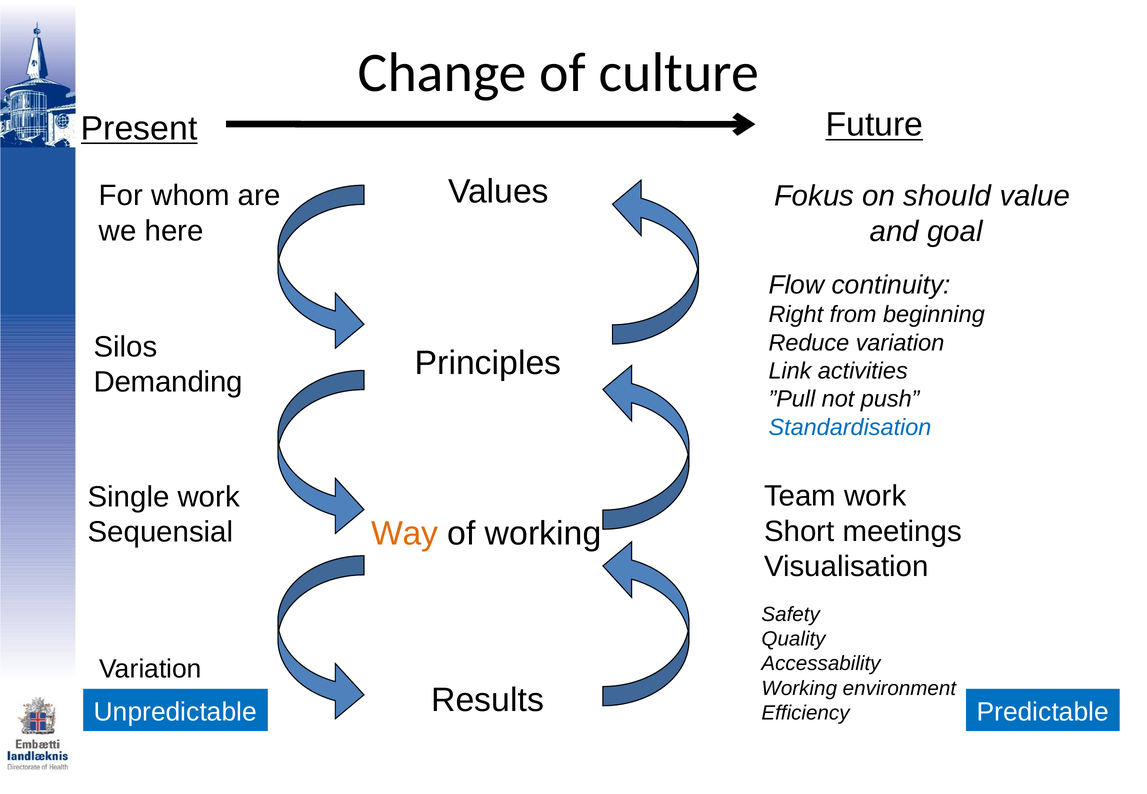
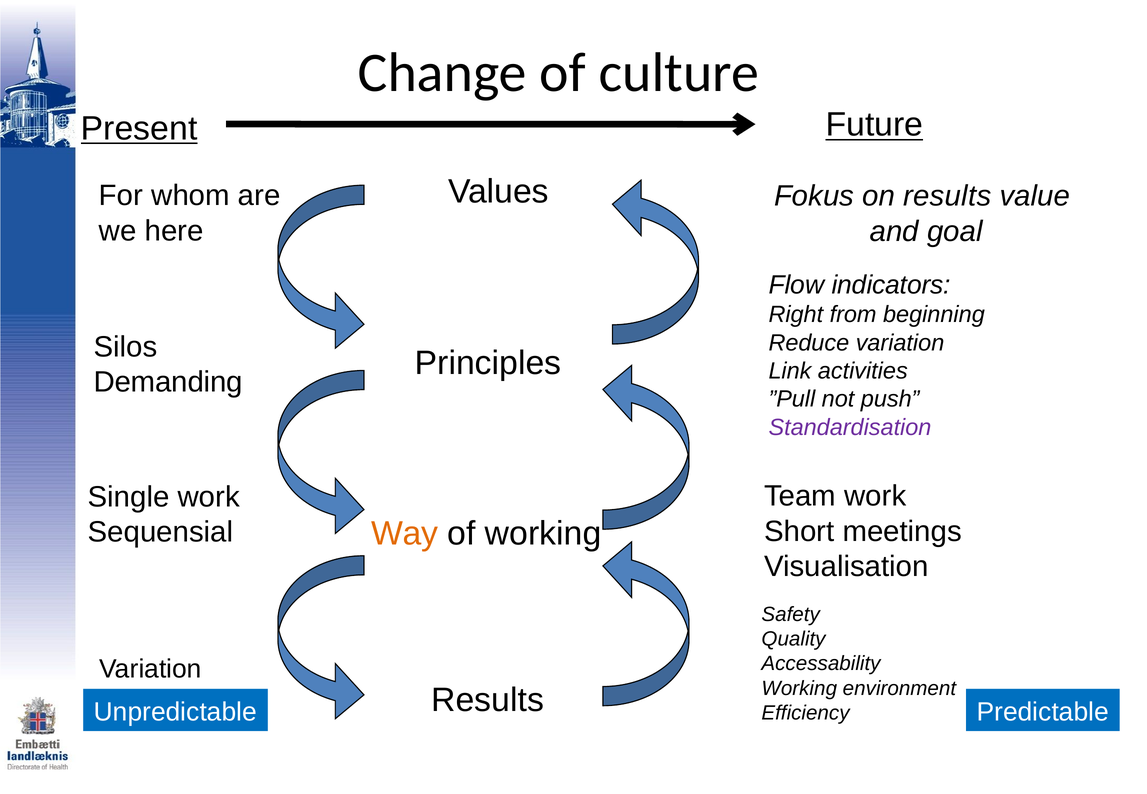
on should: should -> results (947, 196)
continuity: continuity -> indicators (891, 285)
Standardisation colour: blue -> purple (850, 427)
